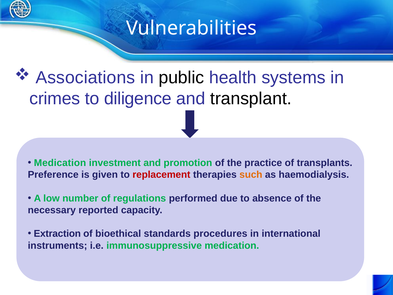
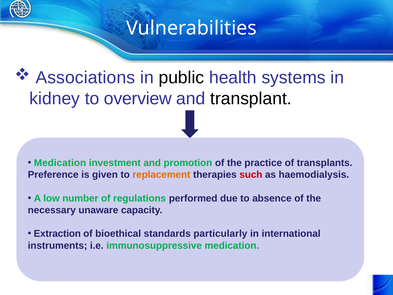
crimes: crimes -> kidney (55, 98)
diligence: diligence -> overview (138, 98)
replacement colour: red -> orange (161, 175)
such colour: orange -> red (251, 175)
reported: reported -> unaware (98, 210)
procedures: procedures -> particularly (220, 234)
